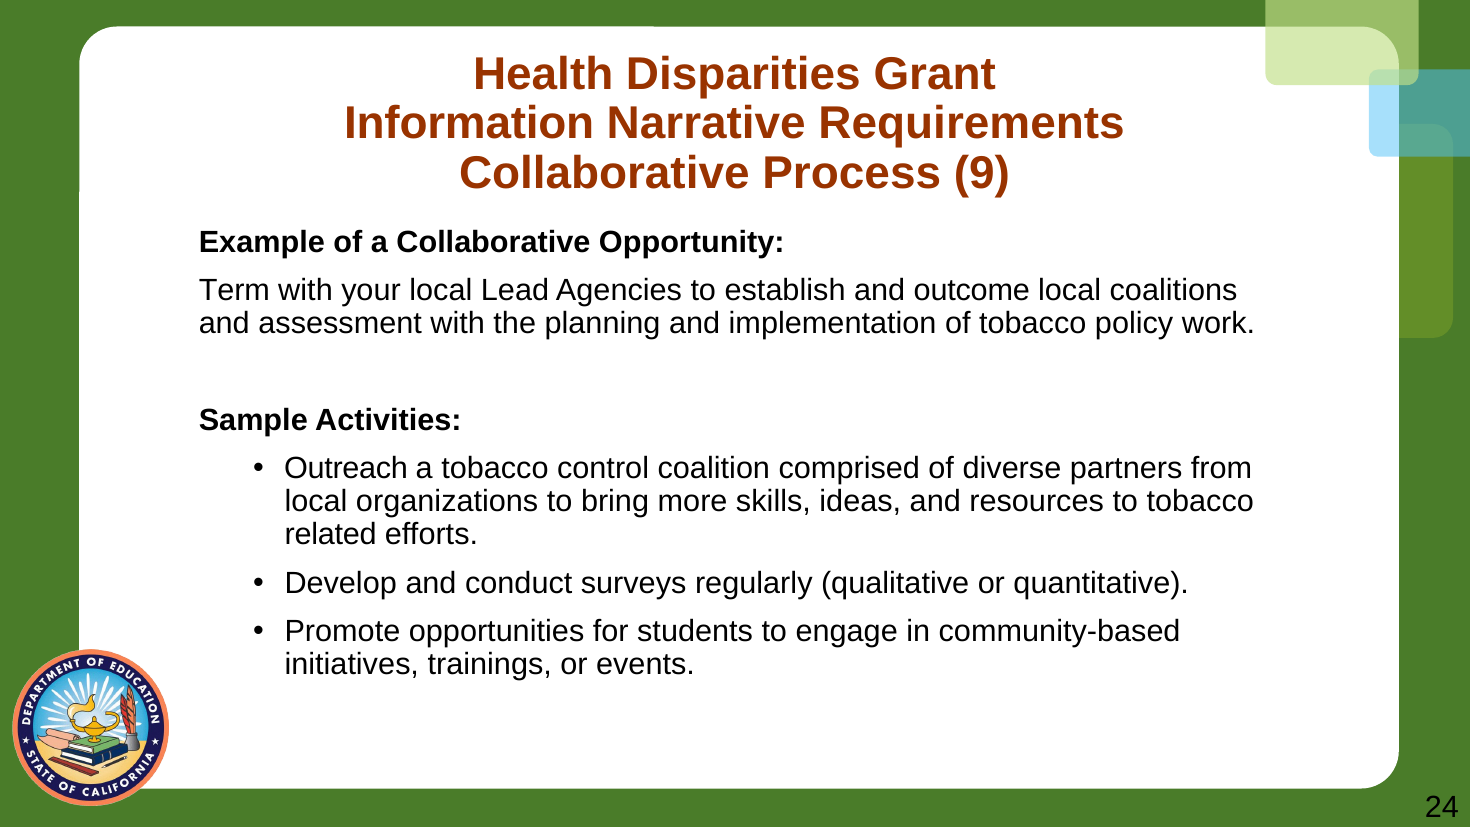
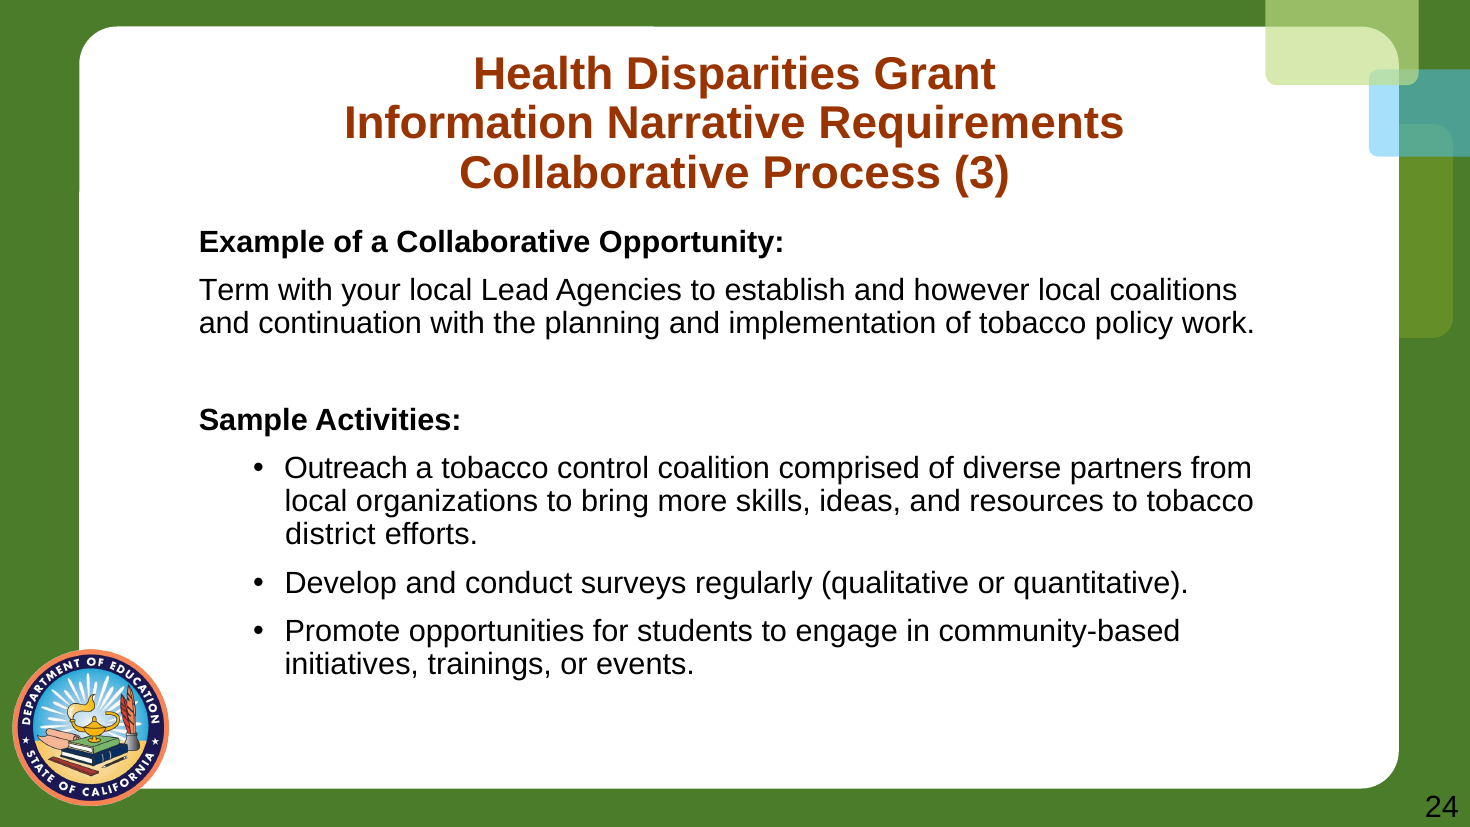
9: 9 -> 3 (982, 173)
outcome: outcome -> however (972, 290)
assessment: assessment -> continuation (340, 323)
related: related -> district (330, 535)
